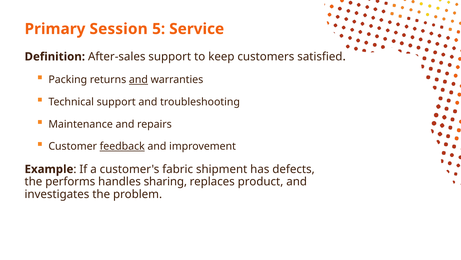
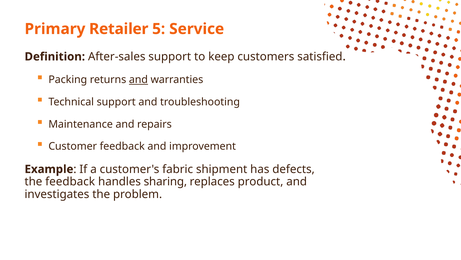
Session: Session -> Retailer (119, 29)
feedback underline: present -> none (122, 146)
the performs: performs -> feedback (70, 181)
